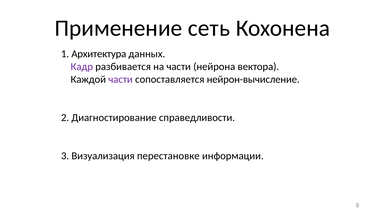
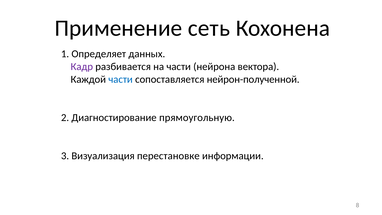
Архитектура: Архитектура -> Определяет (99, 54)
части colour: purple -> blue (121, 79)
нейрон-вычисление: нейрон-вычисление -> нейрон-полученной (253, 79)
справедливости: справедливости -> прямоугольную (197, 118)
